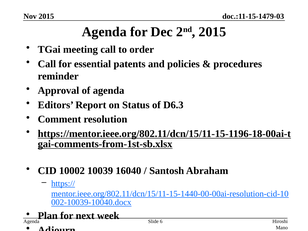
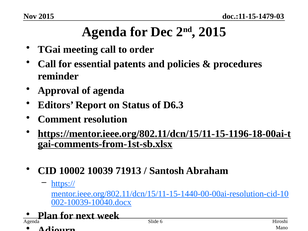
16040: 16040 -> 71913 (128, 171)
